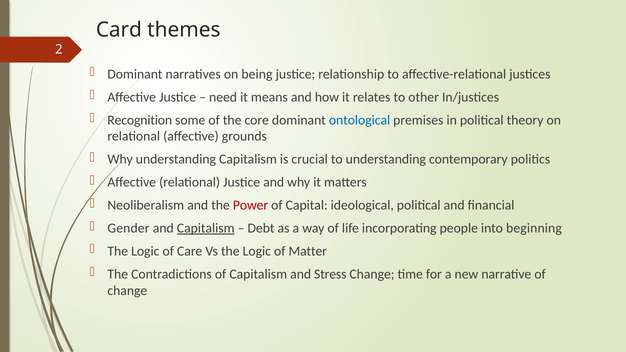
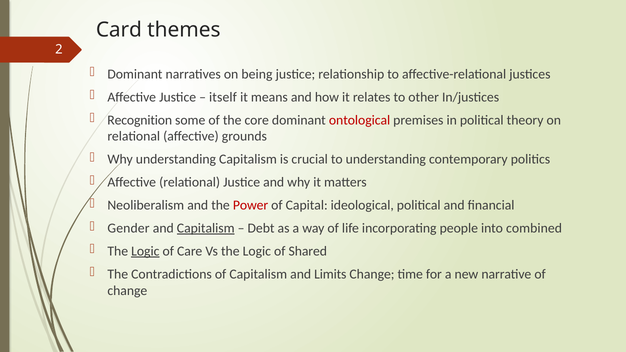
need: need -> itself (223, 97)
ontological colour: blue -> red (360, 120)
beginning: beginning -> combined (534, 228)
Logic underline: none -> present (145, 251)
Matter: Matter -> Shared (308, 251)
Stress: Stress -> Limits (330, 274)
